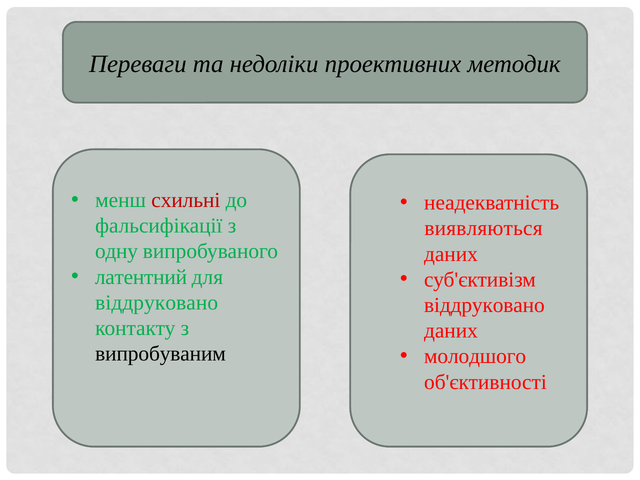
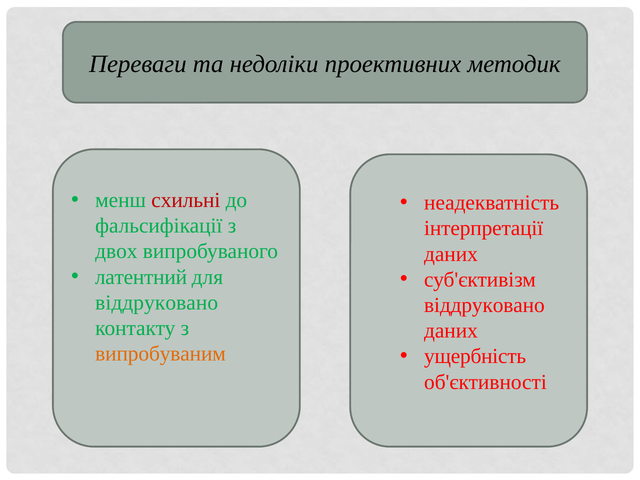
виявляються: виявляються -> інтерпретації (484, 228)
одну: одну -> двох (116, 251)
випробуваним colour: black -> orange (161, 354)
молодшого: молодшого -> ущербність (475, 356)
